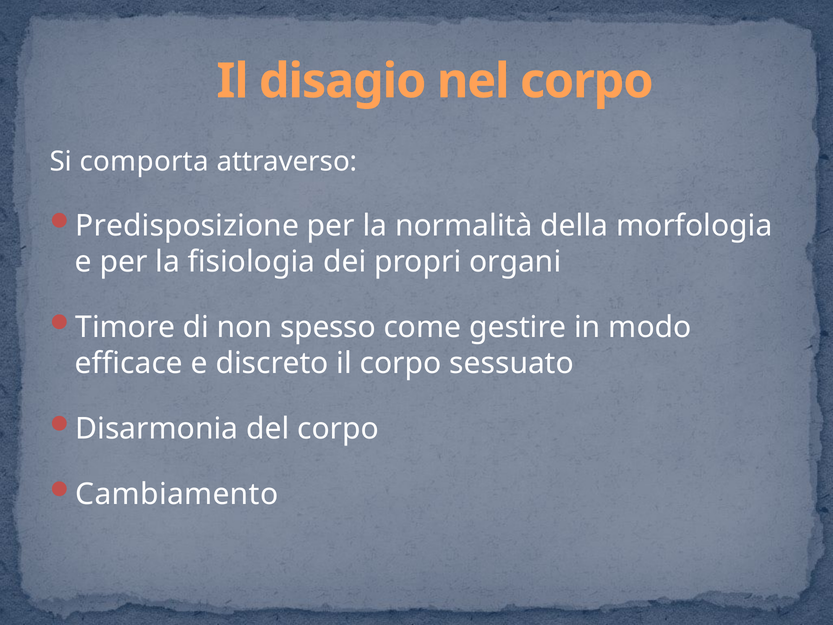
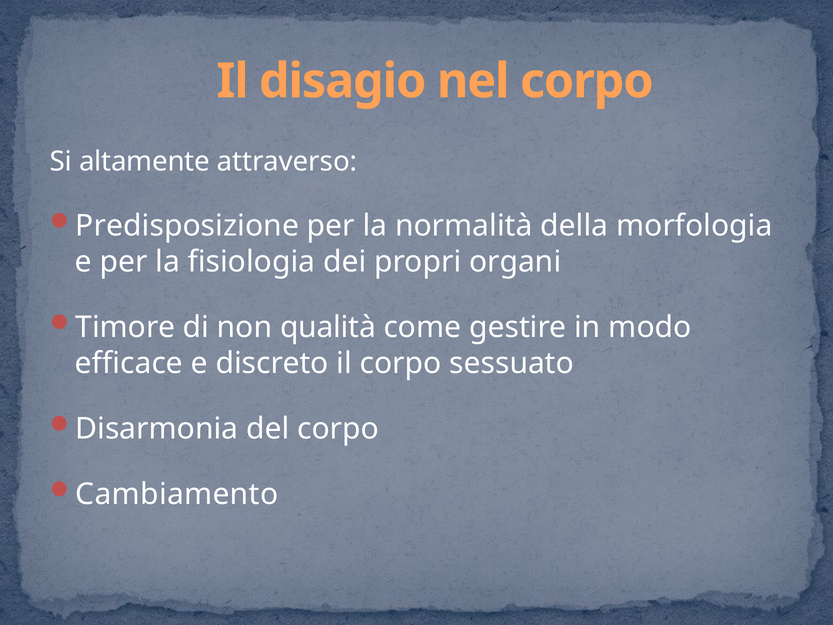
comporta: comporta -> altamente (144, 162)
spesso: spesso -> qualità (328, 327)
